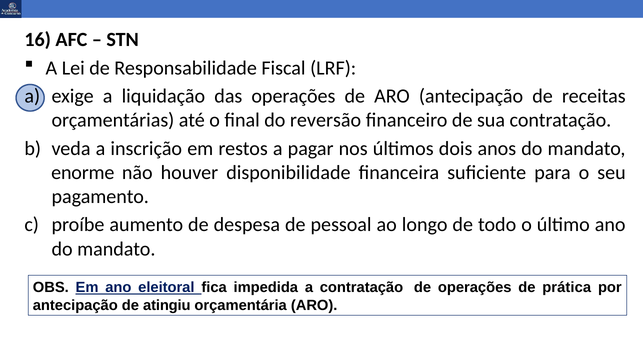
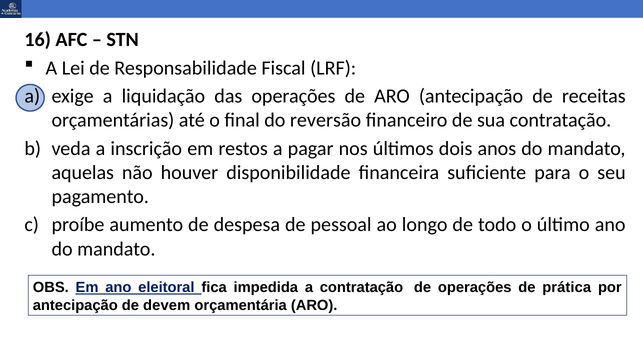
enorme: enorme -> aquelas (83, 172)
atingiu: atingiu -> devem (167, 305)
